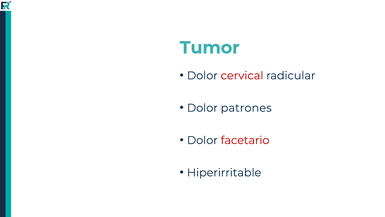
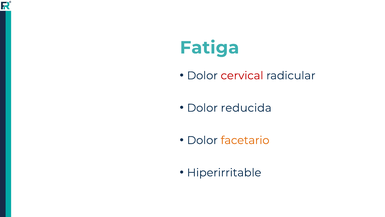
Tumor: Tumor -> Fatiga (210, 48)
patrones: patrones -> reducida (246, 108)
facetario colour: red -> orange (245, 140)
